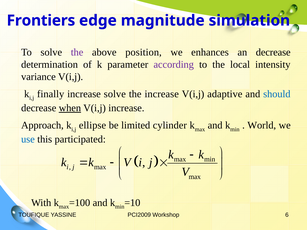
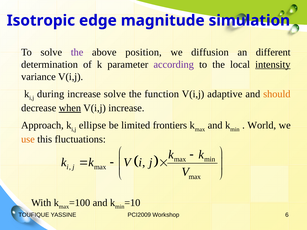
Frontiers: Frontiers -> Isotropic (41, 21)
enhances: enhances -> diffusion (210, 52)
an decrease: decrease -> different (273, 52)
intensity underline: none -> present (273, 64)
finally: finally -> during (51, 94)
the increase: increase -> function (162, 94)
should colour: blue -> orange (277, 94)
cylinder: cylinder -> frontiers (170, 126)
use colour: blue -> orange (28, 139)
participated: participated -> fluctuations (80, 139)
